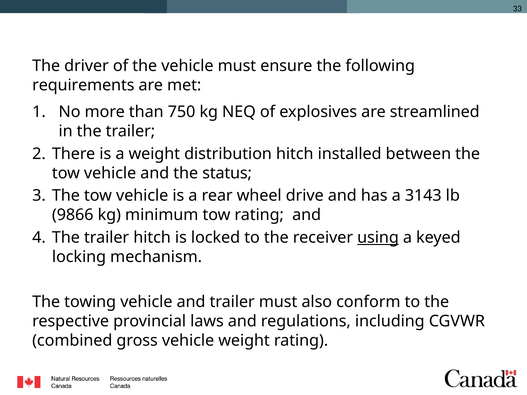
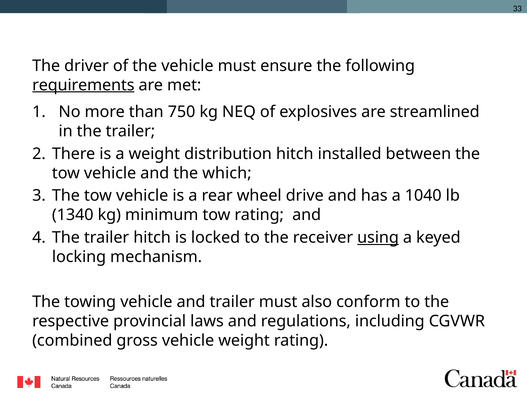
requirements underline: none -> present (83, 85)
status: status -> which (227, 173)
3143: 3143 -> 1040 (423, 196)
9866: 9866 -> 1340 (73, 215)
